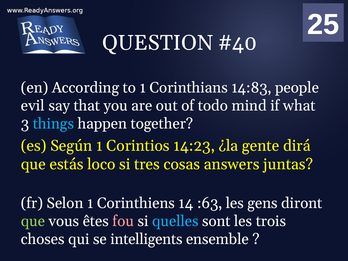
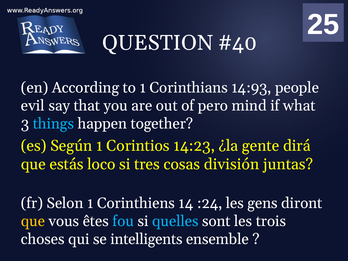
14:83: 14:83 -> 14:93 (251, 88)
todo: todo -> pero (213, 106)
answers: answers -> división (232, 164)
:63: :63 -> :24 (210, 203)
que colour: light green -> yellow (33, 221)
fou colour: pink -> light blue (123, 221)
